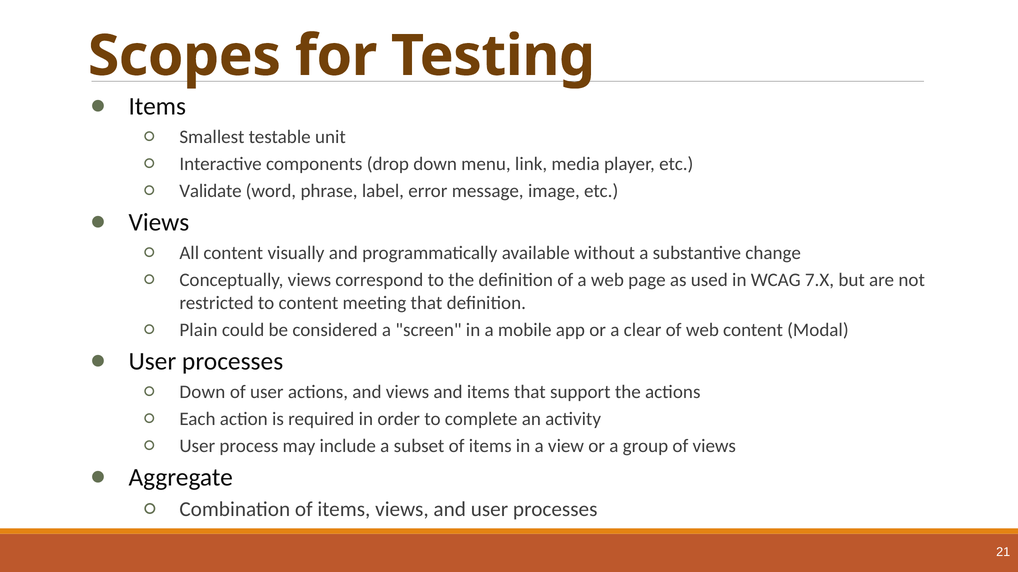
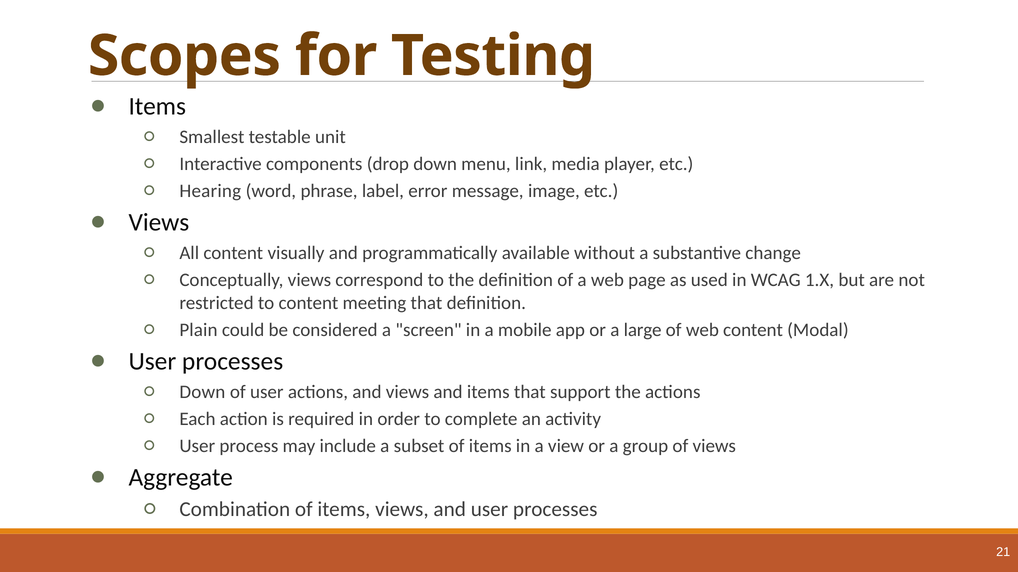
Validate: Validate -> Hearing (210, 191)
7.X: 7.X -> 1.X (820, 280)
clear: clear -> large (643, 330)
